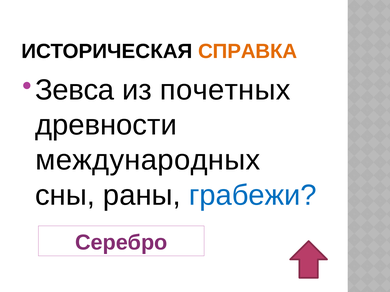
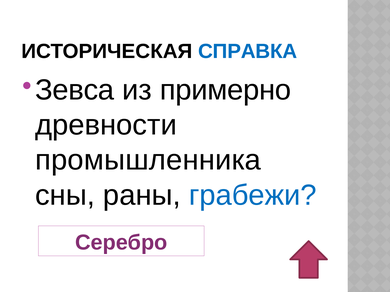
СПРАВКА colour: orange -> blue (248, 51)
почетных: почетных -> примерно (226, 90)
международных: международных -> промышленника (148, 160)
